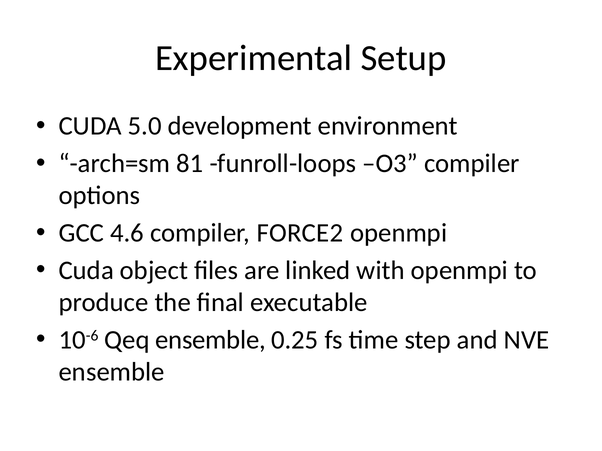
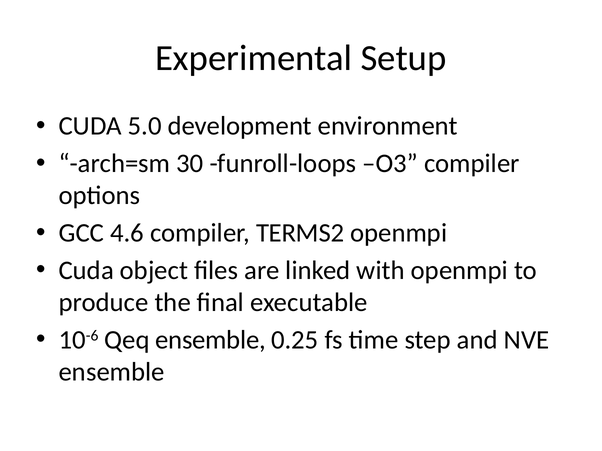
81: 81 -> 30 (190, 164)
FORCE2: FORCE2 -> TERMS2 (300, 233)
